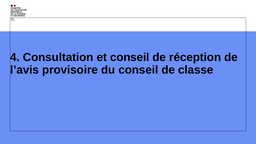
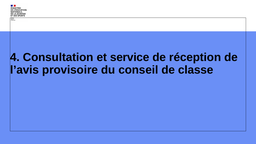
et conseil: conseil -> service (130, 57)
